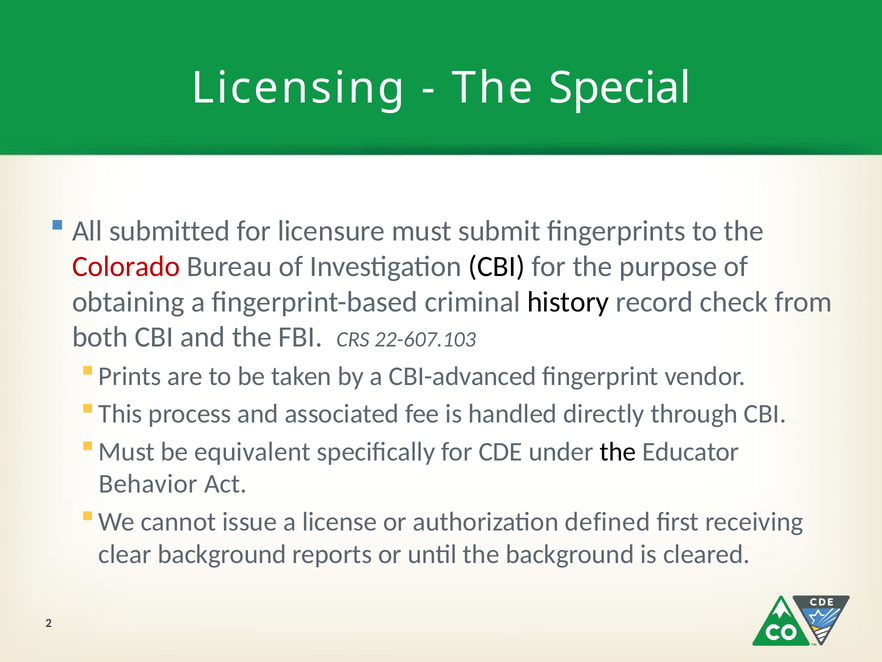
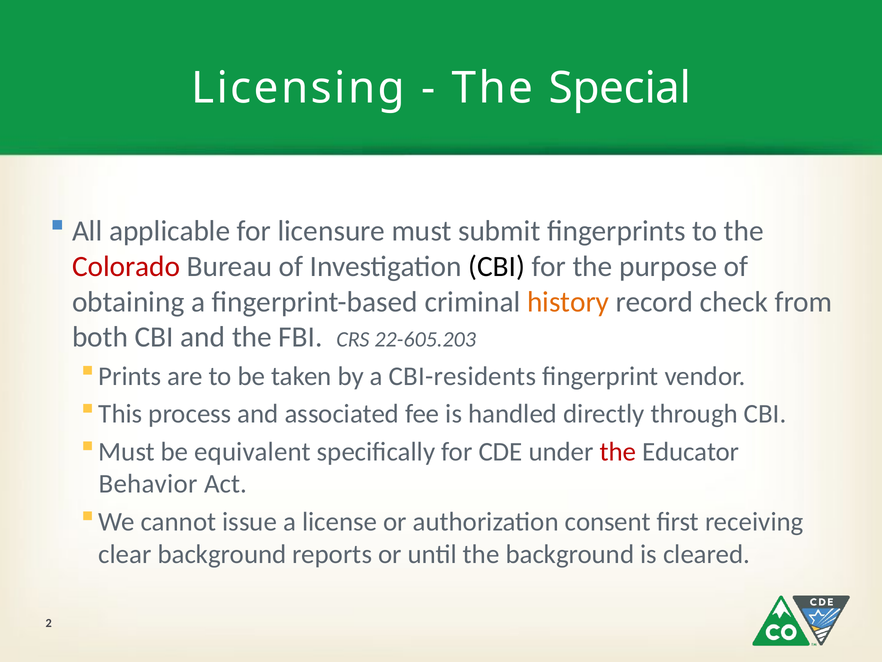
submitted: submitted -> applicable (170, 231)
history colour: black -> orange (568, 302)
22-607.103: 22-607.103 -> 22-605.203 (425, 339)
CBI-advanced: CBI-advanced -> CBI-residents (463, 376)
the colour: black -> red (618, 451)
defined: defined -> consent (608, 521)
